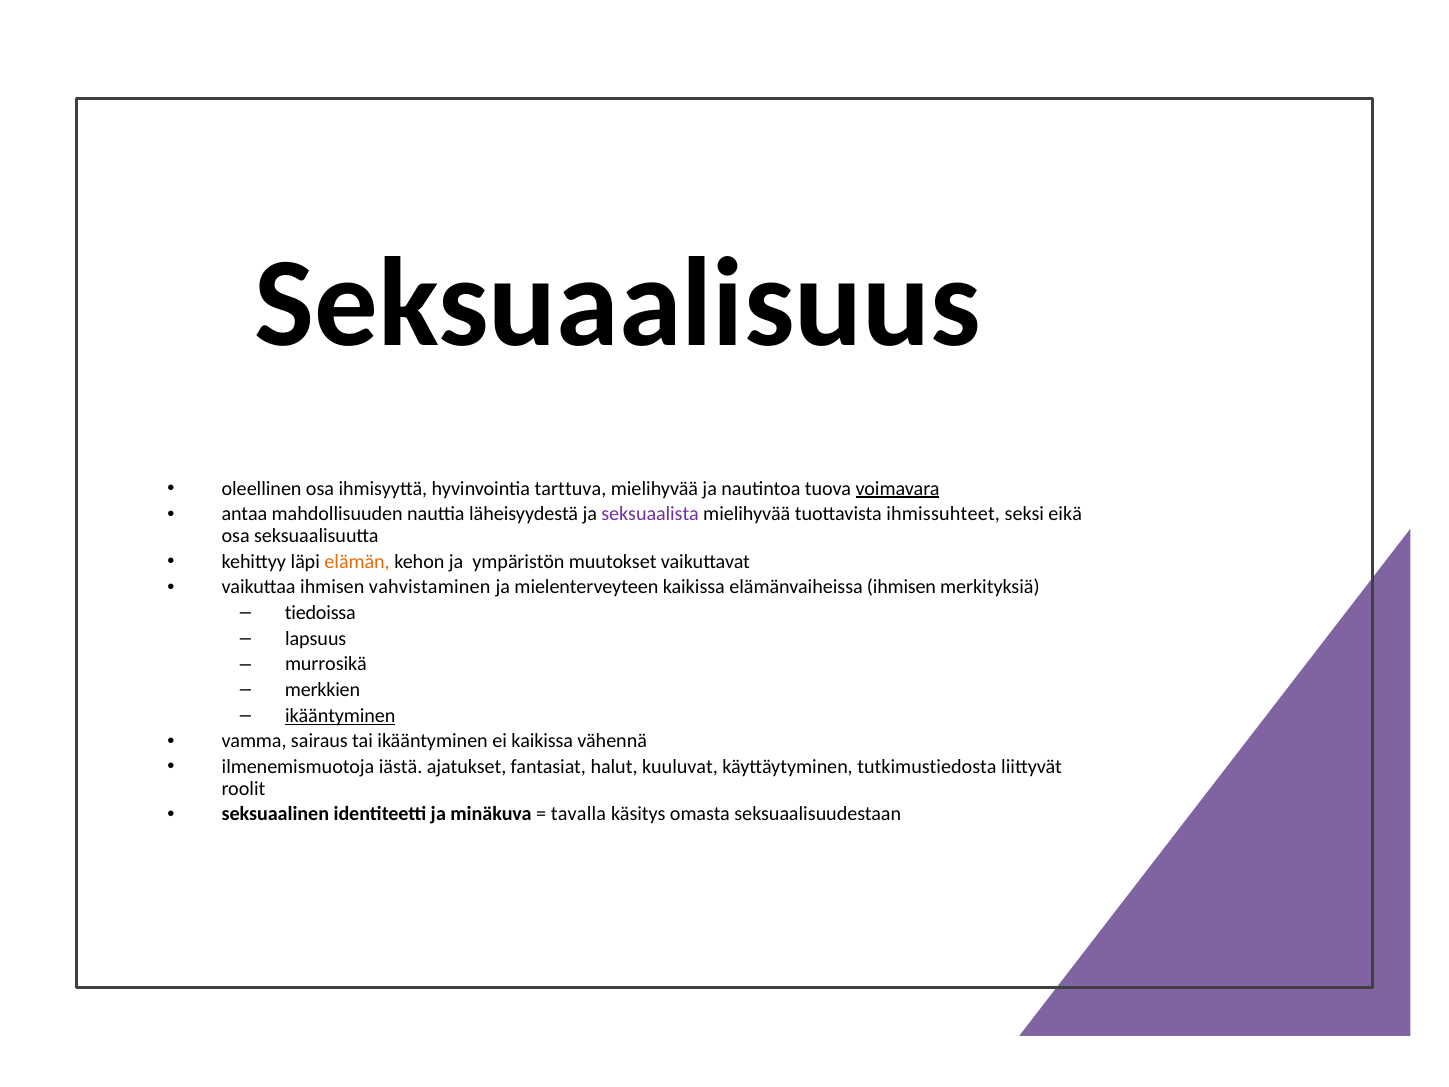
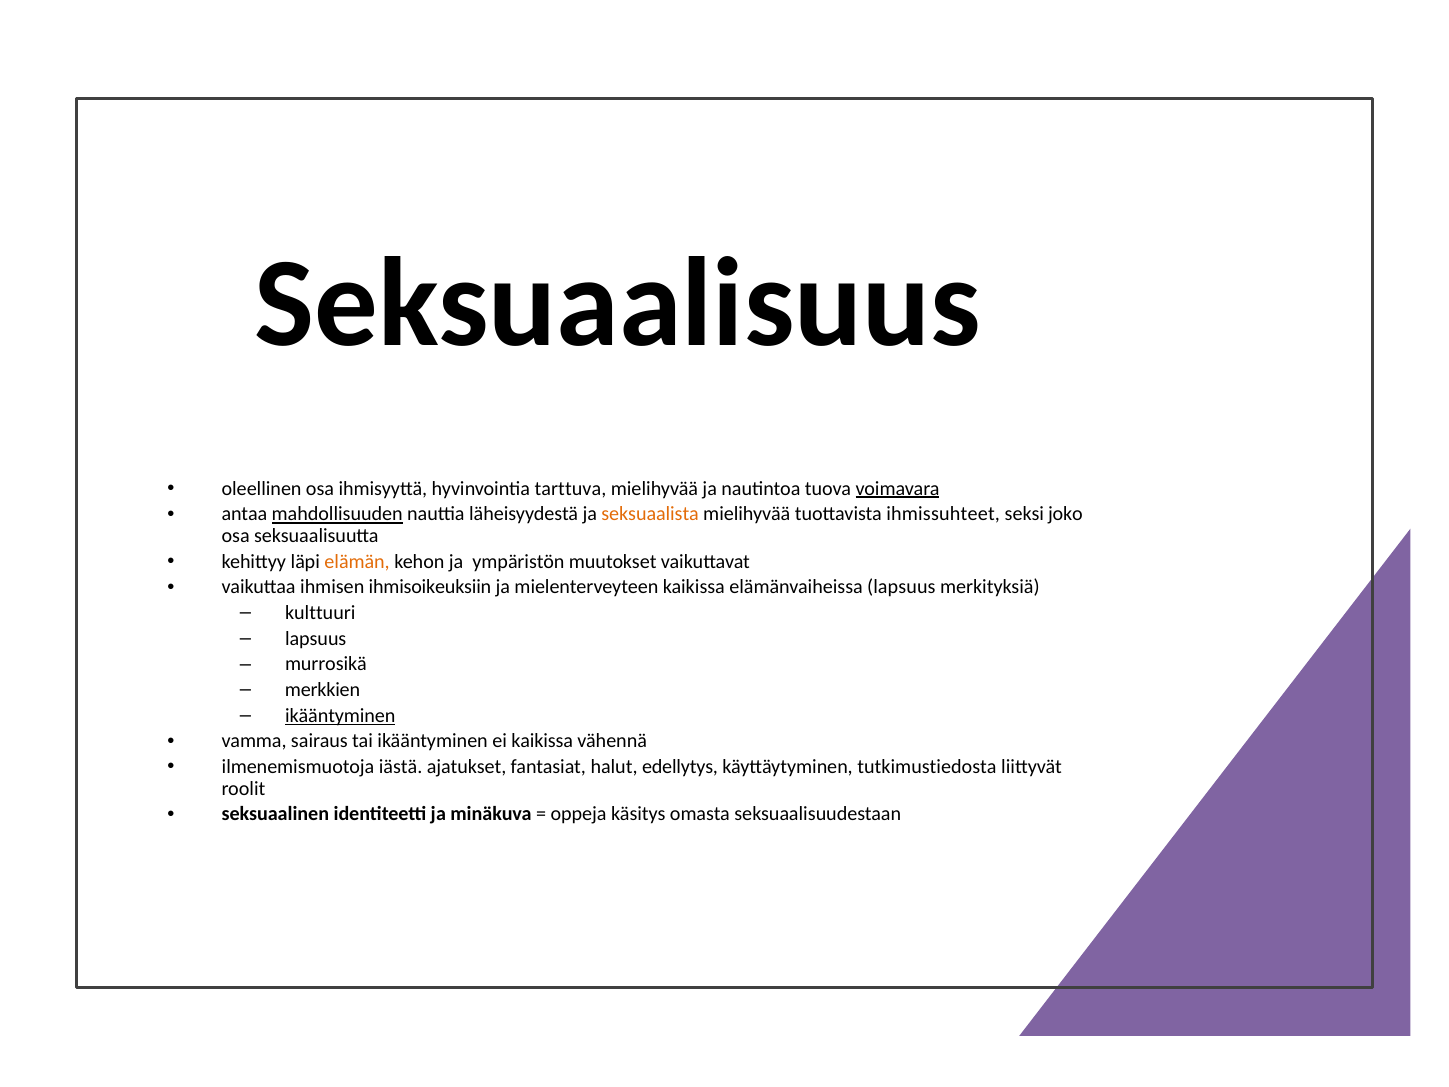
mahdollisuuden underline: none -> present (337, 514)
seksuaalista colour: purple -> orange (650, 514)
eikä: eikä -> joko (1065, 514)
vahvistaminen: vahvistaminen -> ihmisoikeuksiin (430, 587)
elämänvaiheissa ihmisen: ihmisen -> lapsuus (901, 587)
tiedoissa: tiedoissa -> kulttuuri (320, 613)
kuuluvat: kuuluvat -> edellytys (680, 767)
tavalla: tavalla -> oppeja (579, 814)
